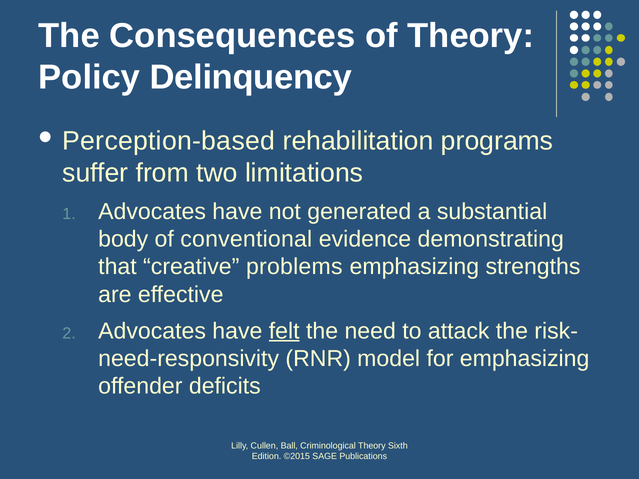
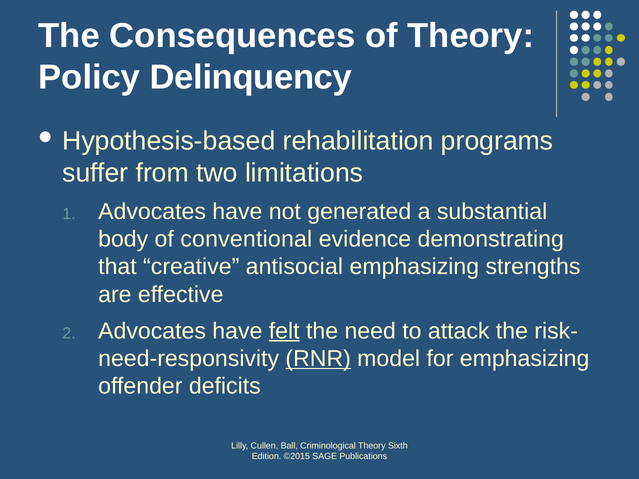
Perception-based: Perception-based -> Hypothesis-based (169, 141)
problems: problems -> antisocial (294, 267)
RNR underline: none -> present (318, 359)
